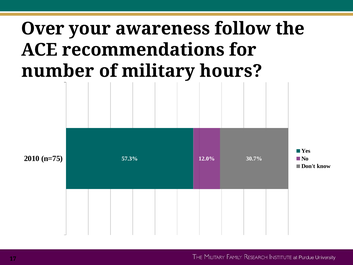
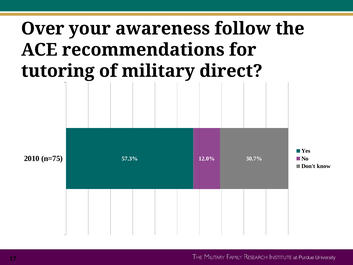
number: number -> tutoring (58, 71)
hours: hours -> direct (231, 71)
